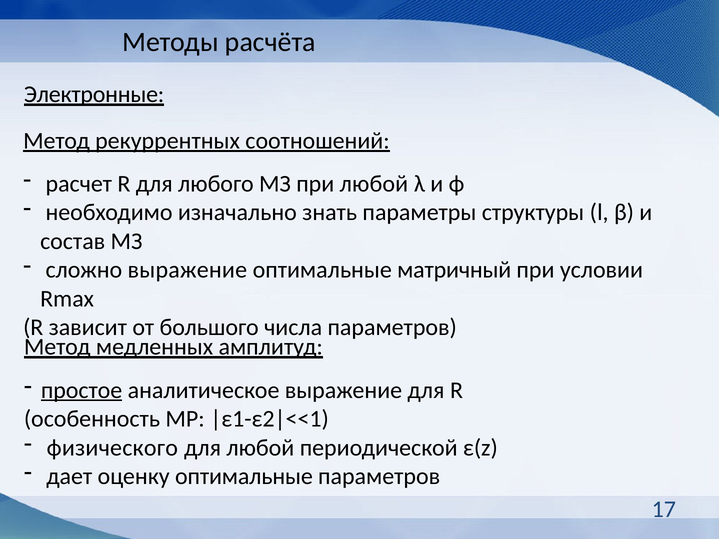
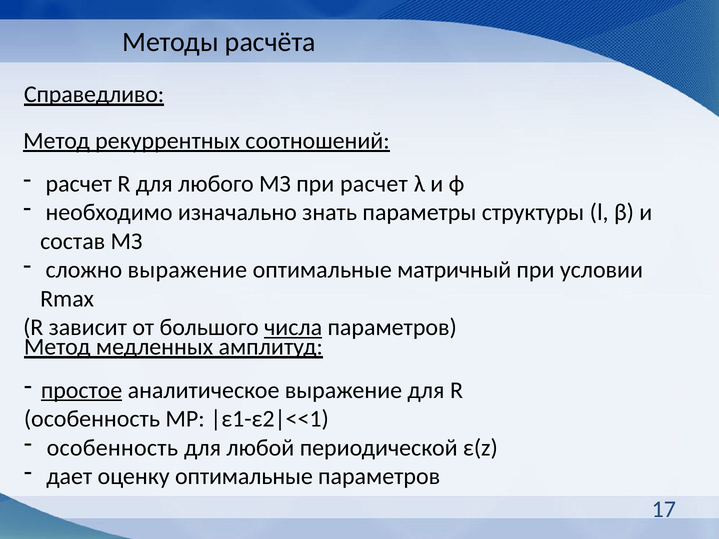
Электронные: Электронные -> Справедливо (94, 94)
при любой: любой -> расчет (374, 184)
числа underline: none -> present (293, 328)
физического: физического -> особенность (112, 448)
